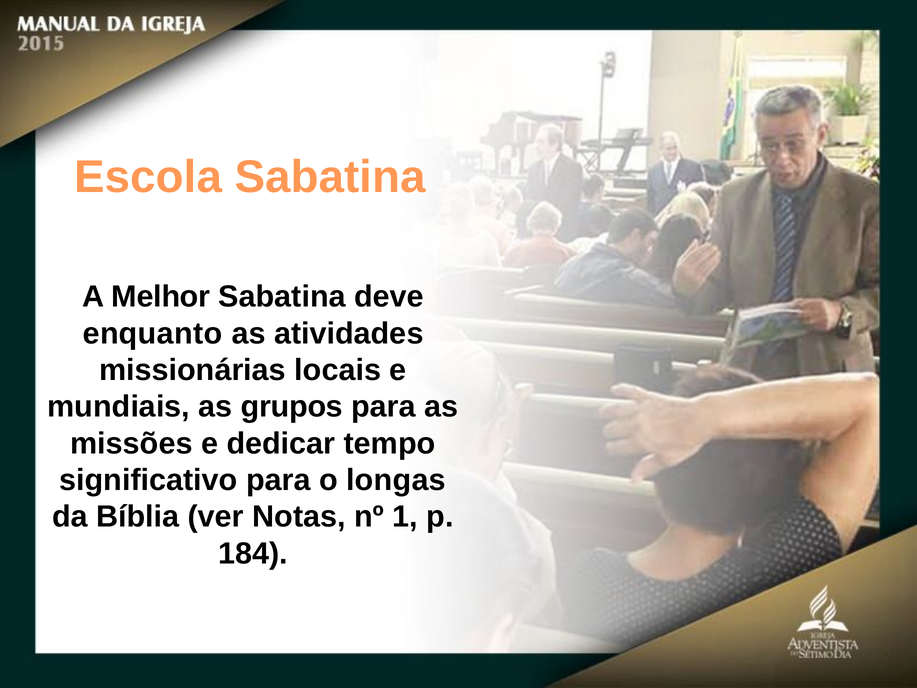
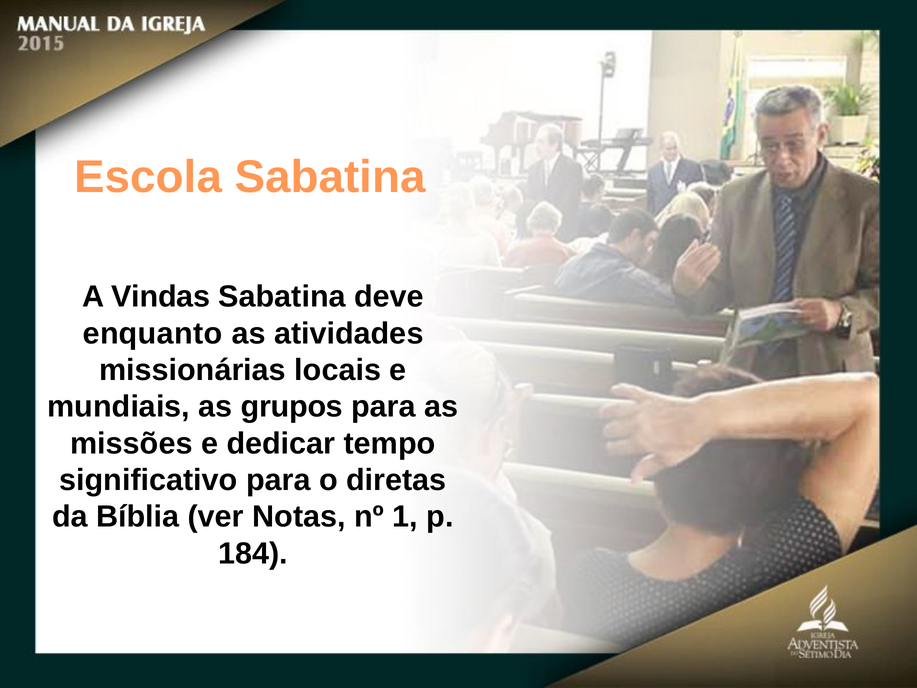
Melhor: Melhor -> Vindas (161, 297)
longas: longas -> diretas (396, 480)
